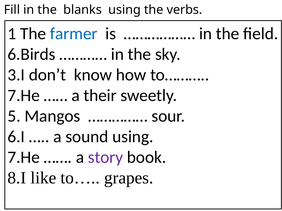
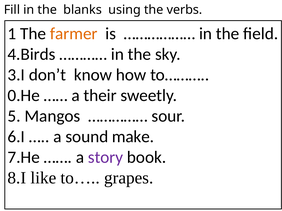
farmer colour: blue -> orange (74, 34)
6.Birds: 6.Birds -> 4.Birds (31, 54)
7.He: 7.He -> 0.He (24, 96)
sound using: using -> make (133, 137)
